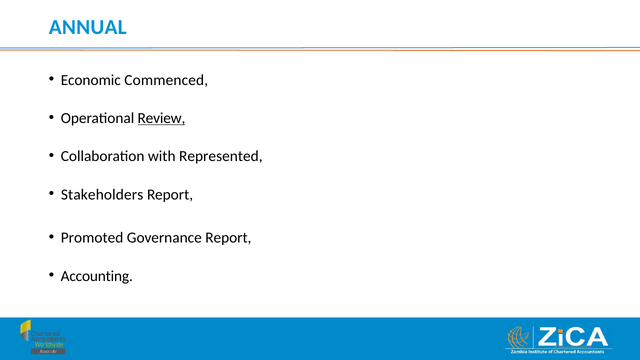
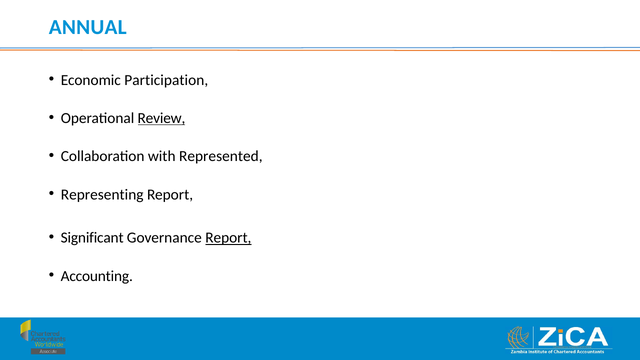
Commenced: Commenced -> Participation (166, 80)
Stakeholders: Stakeholders -> Representing (102, 194)
Promoted: Promoted -> Significant (92, 238)
Report underline: none -> present (228, 238)
